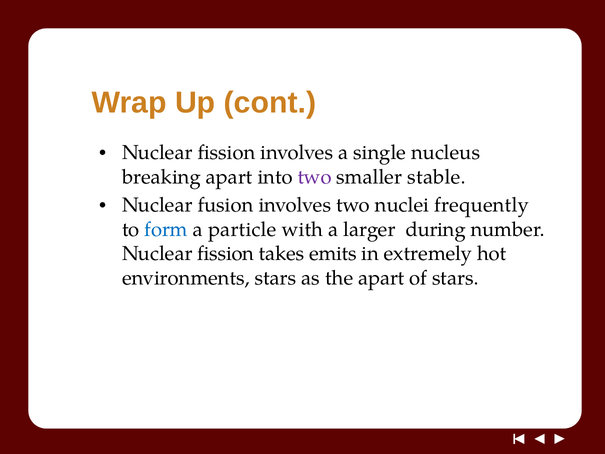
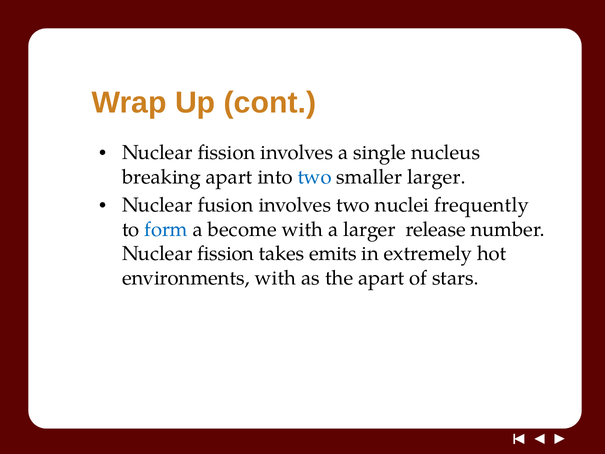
two colour: purple -> blue (315, 177)
smaller stable: stable -> larger (437, 177)
particle: particle -> become (242, 229)
during: during -> release (436, 229)
environments stars: stars -> with (276, 278)
